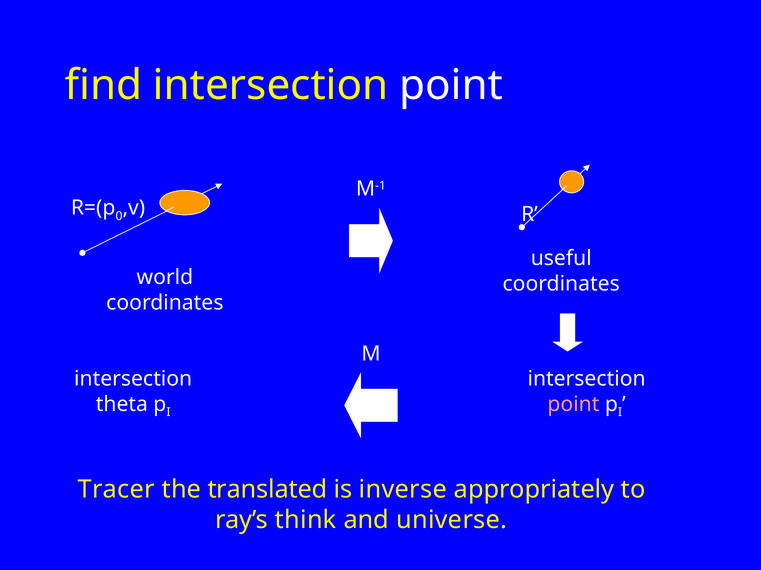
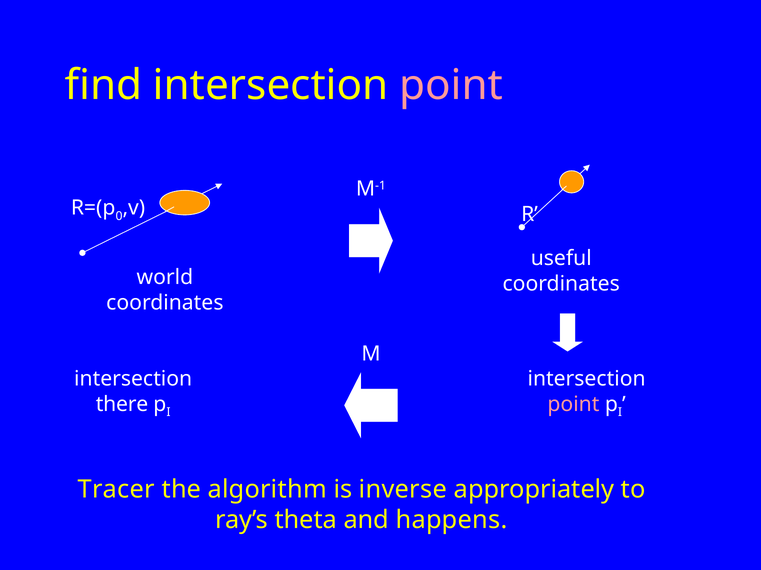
point colour: white -> pink (451, 85)
theta: theta -> there (122, 405)
translated: translated -> algorithm (267, 490)
think: think -> theta (306, 520)
universe: universe -> happens (452, 520)
